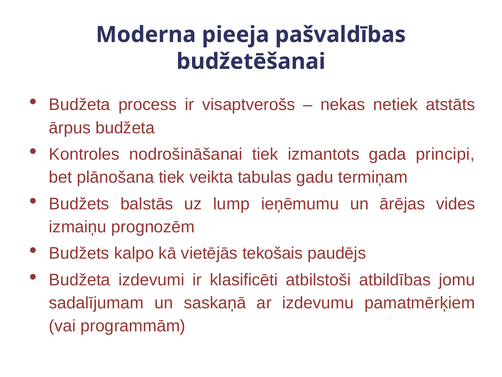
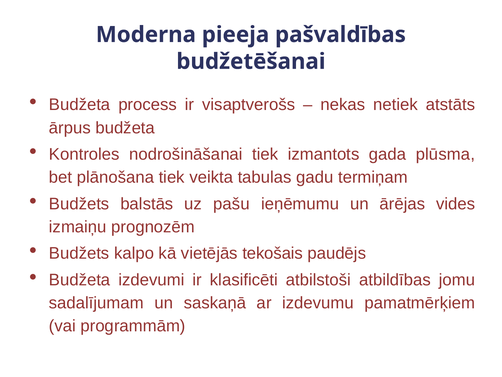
principi: principi -> plūsma (445, 154)
lump: lump -> pašu (231, 204)
